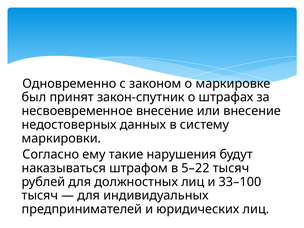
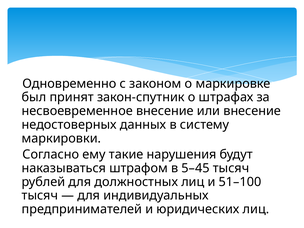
5–22: 5–22 -> 5–45 (196, 168)
33–100: 33–100 -> 51–100 (240, 182)
